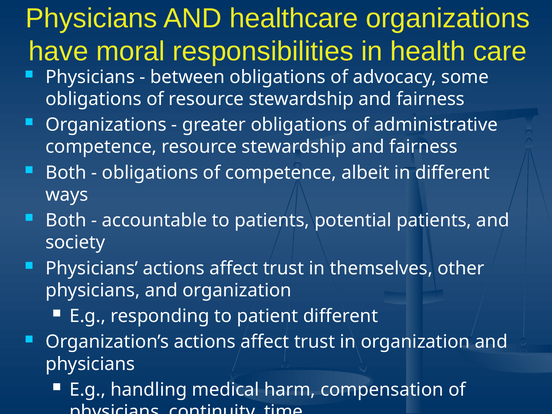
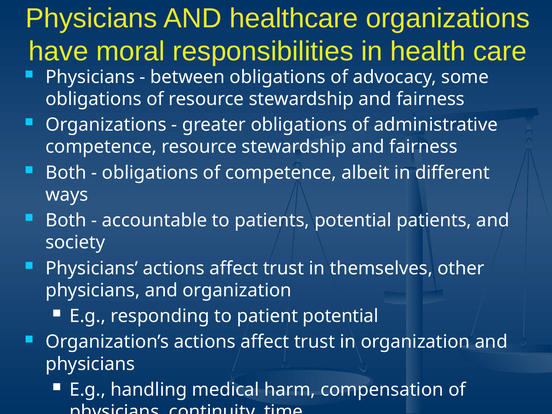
patient different: different -> potential (341, 316)
